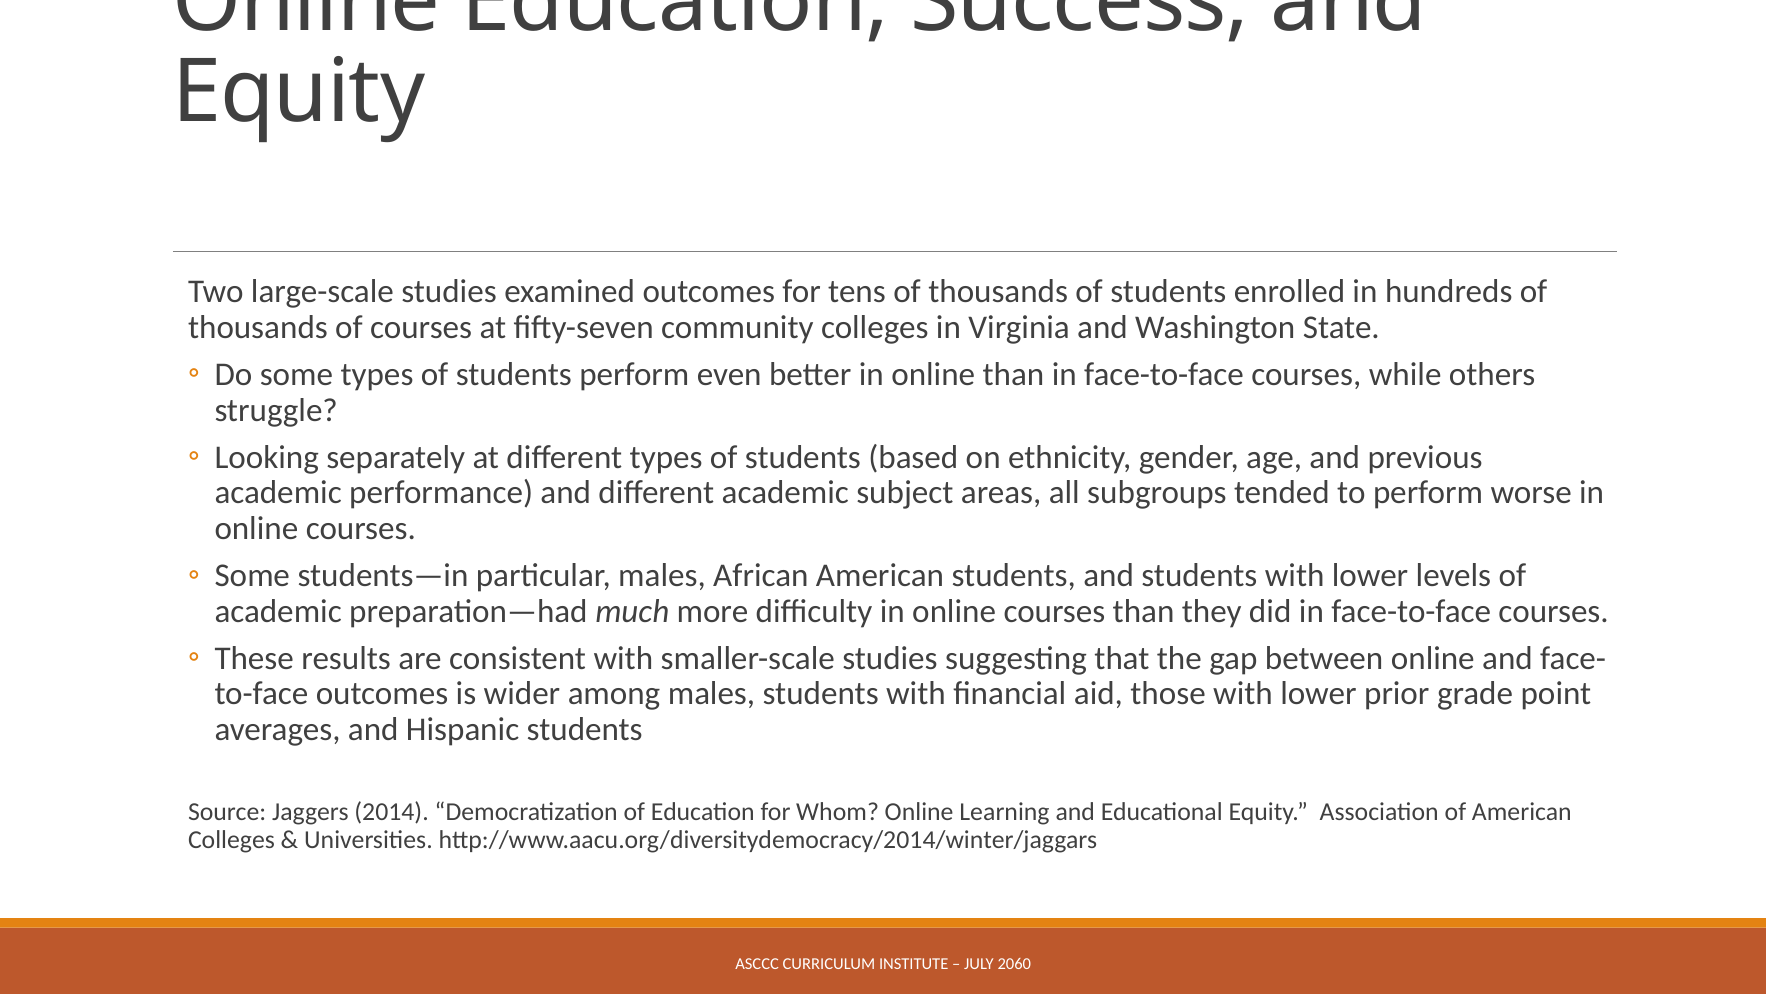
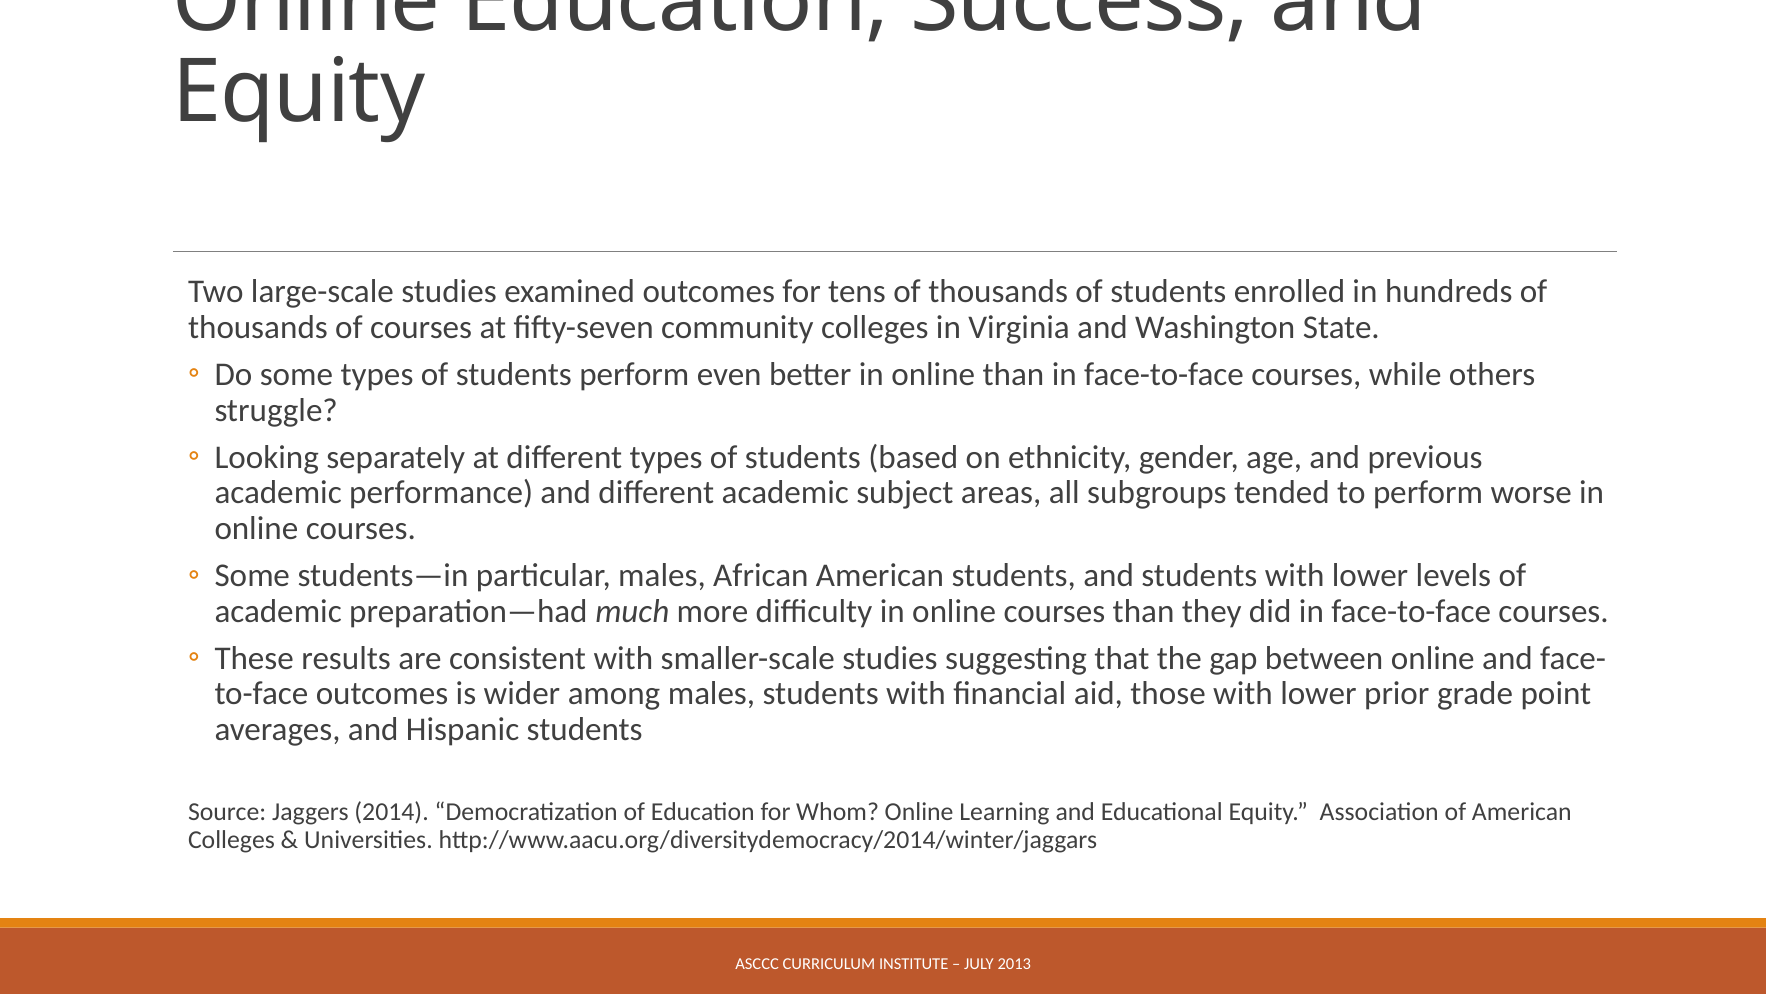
2060: 2060 -> 2013 (1014, 963)
